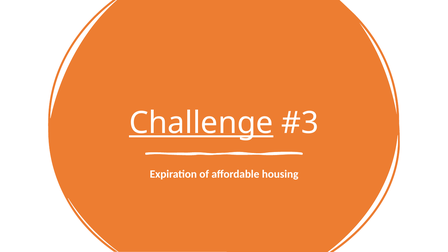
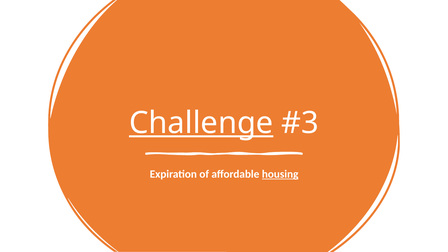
housing underline: none -> present (280, 174)
